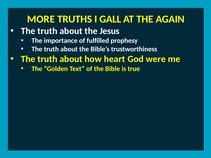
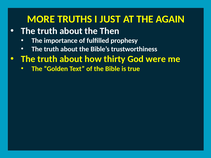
GALL: GALL -> JUST (110, 19)
Jesus: Jesus -> Then (110, 31)
heart: heart -> thirty (115, 59)
